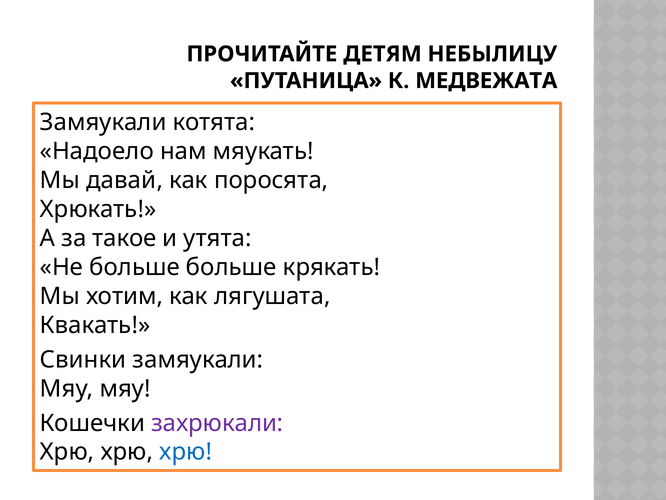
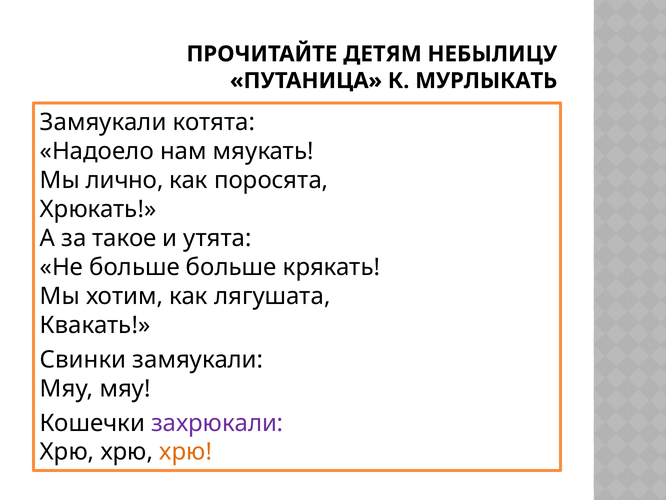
МЕДВЕЖАТА: МЕДВЕЖАТА -> МУРЛЫКАТЬ (486, 81)
давай: давай -> лично (125, 180)
хрю colour: blue -> orange (186, 452)
